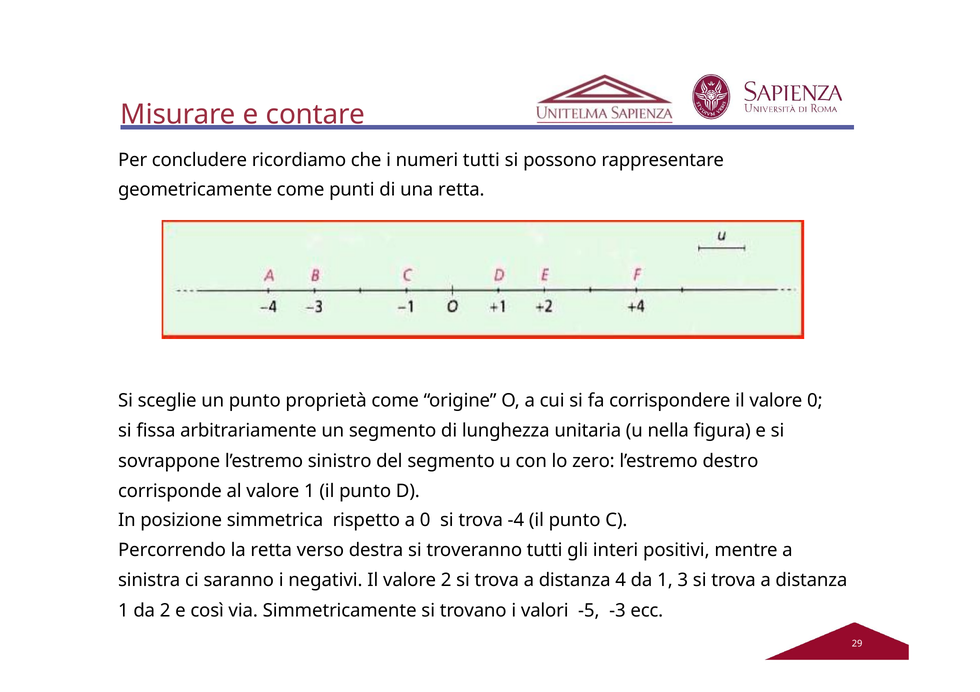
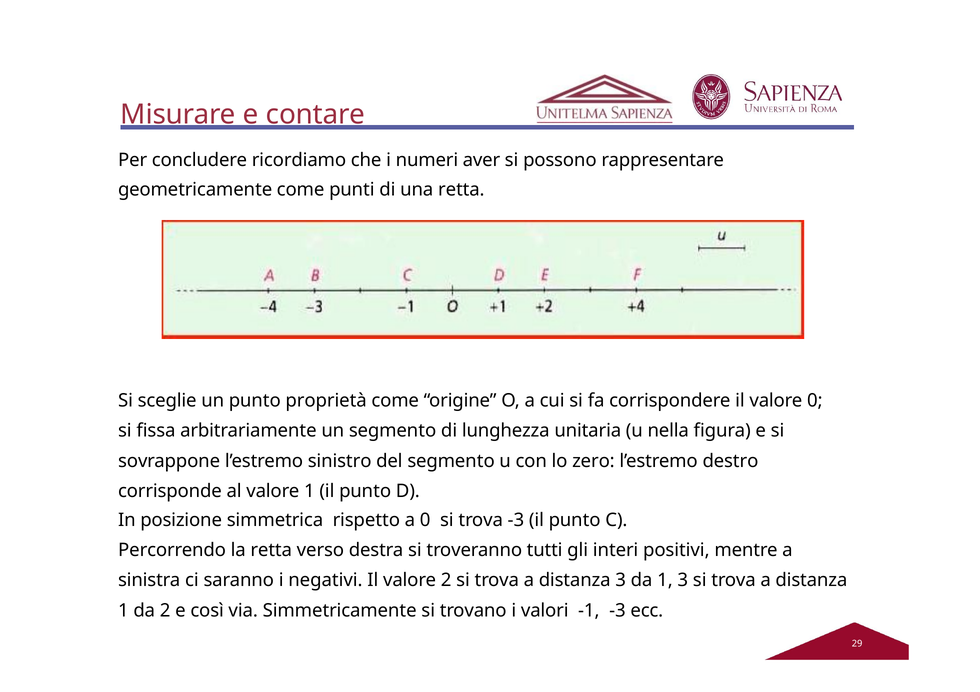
numeri tutti: tutti -> aver (481, 160)
trova -4: -4 -> -3 (516, 521)
distanza 4: 4 -> 3 (621, 581)
-5: -5 -> -1 (589, 611)
